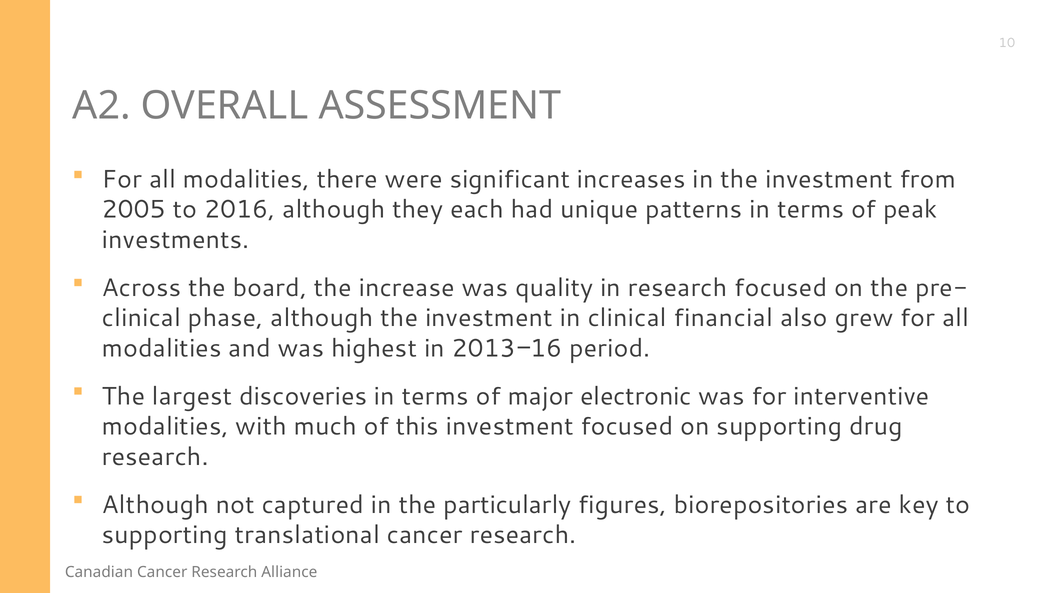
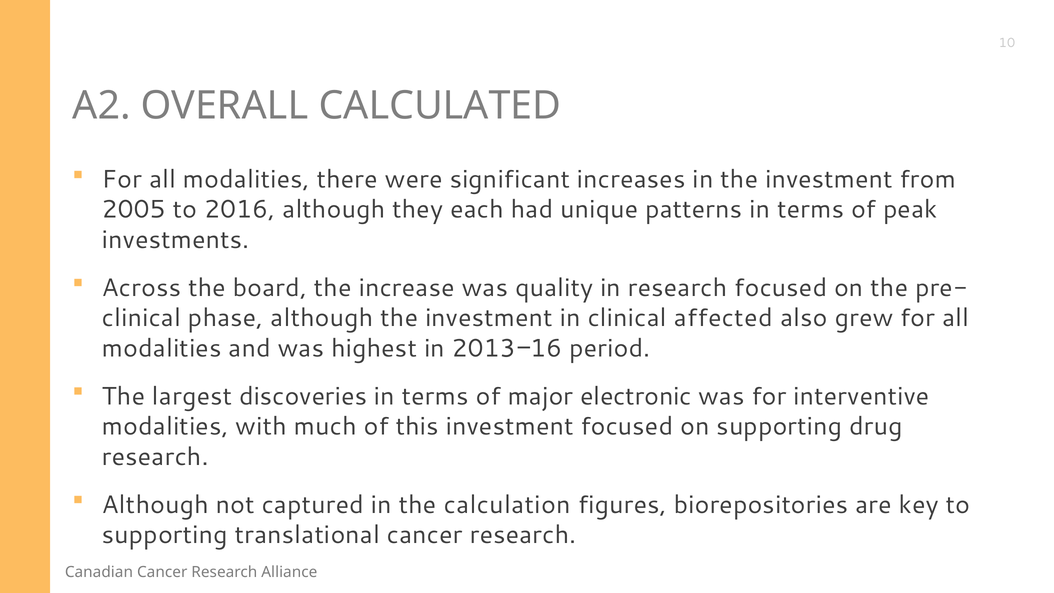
ASSESSMENT: ASSESSMENT -> CALCULATED (440, 106)
financial: financial -> affected (723, 318)
particularly: particularly -> calculation (507, 505)
